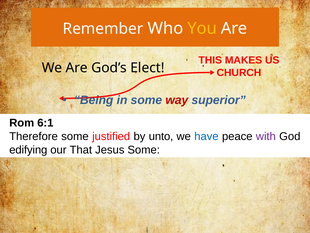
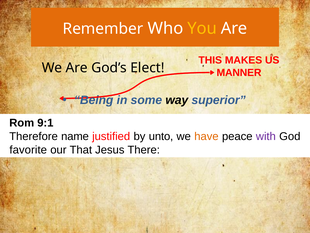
CHURCH: CHURCH -> MANNER (239, 73)
way colour: red -> black (177, 100)
6:1: 6:1 -> 9:1 (45, 123)
Therefore some: some -> name (75, 136)
have colour: blue -> orange (206, 136)
edifying: edifying -> favorite (28, 150)
Jesus Some: Some -> There (144, 150)
